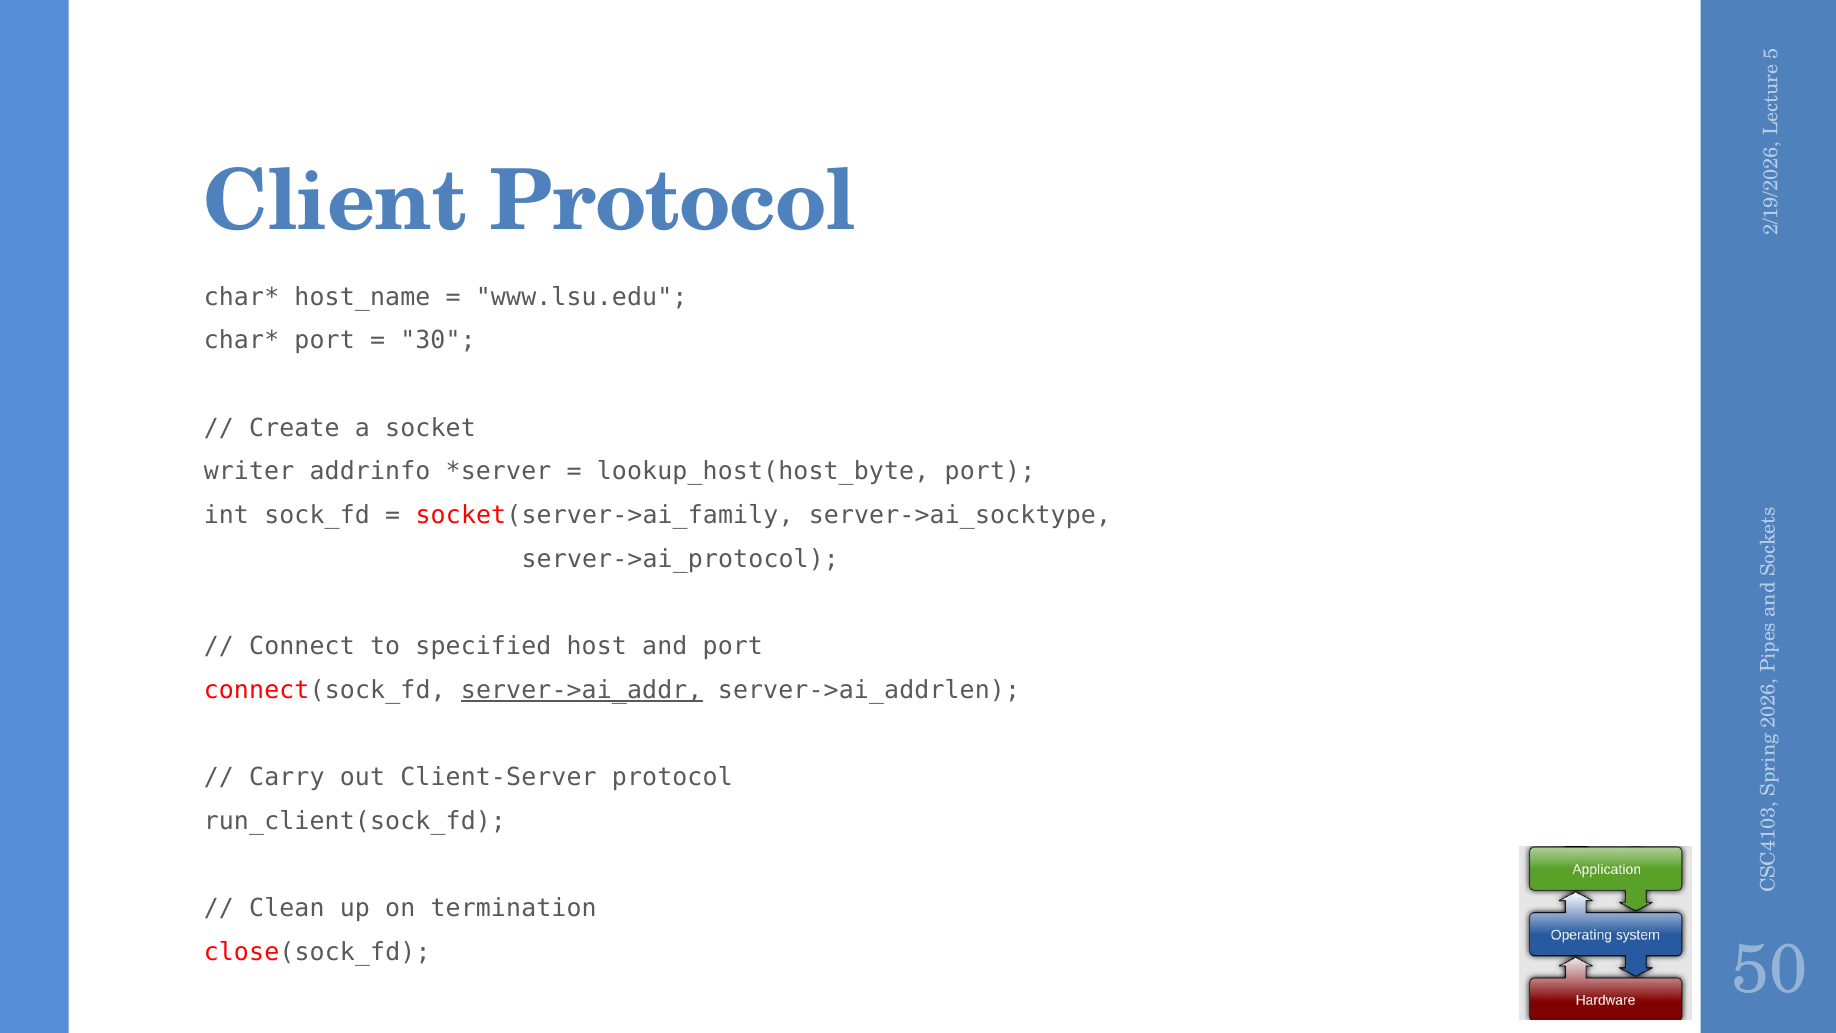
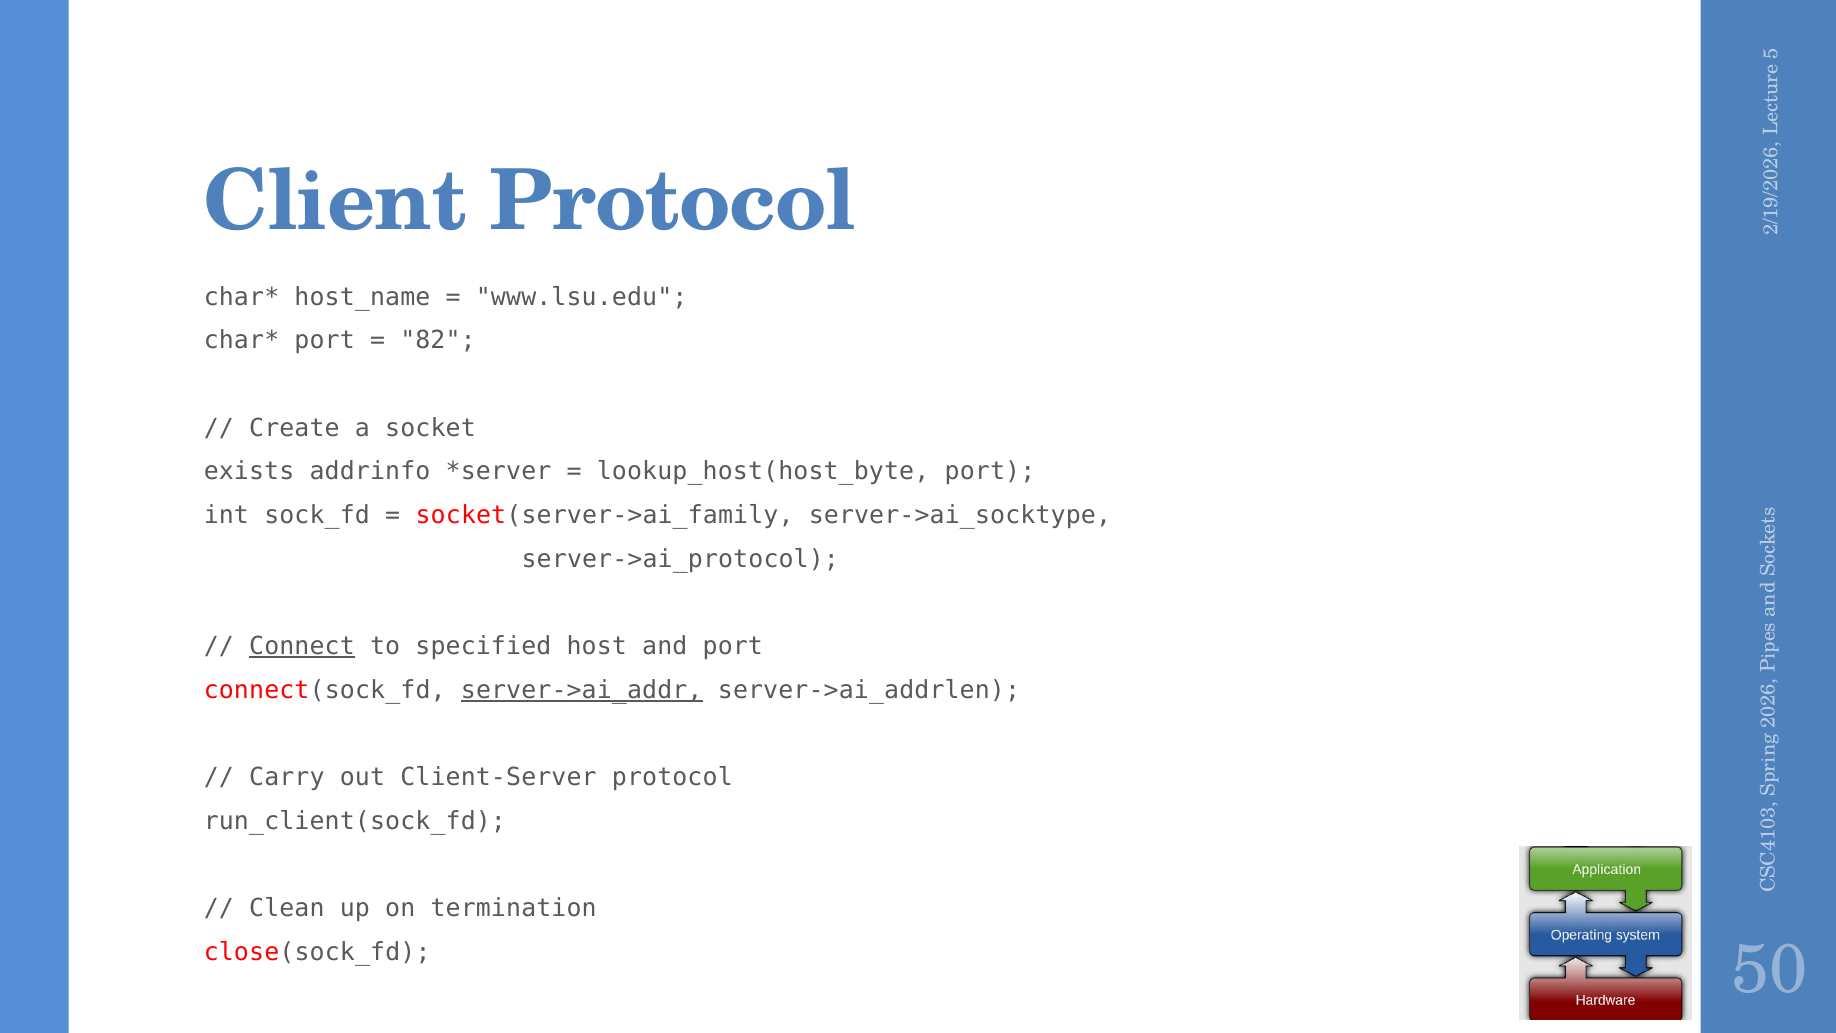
30: 30 -> 82 (438, 340)
writer: writer -> exists (249, 472)
Connect underline: none -> present (302, 646)
